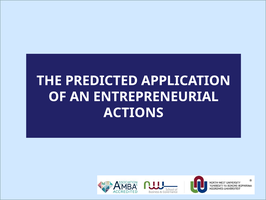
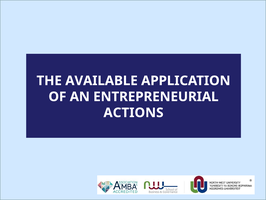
PREDICTED: PREDICTED -> AVAILABLE (102, 81)
